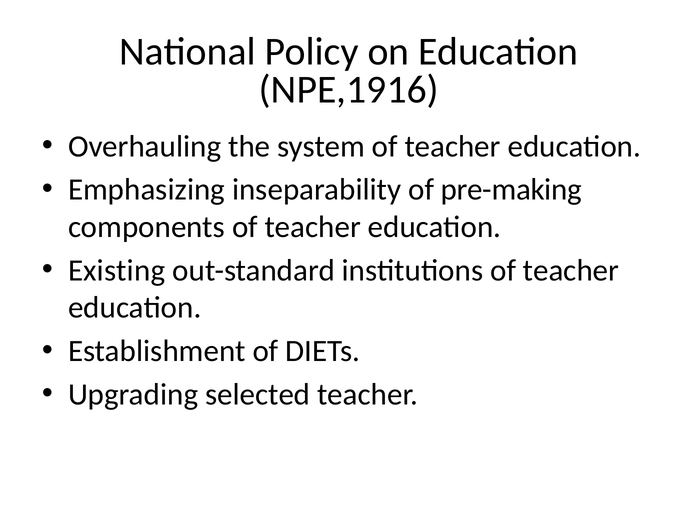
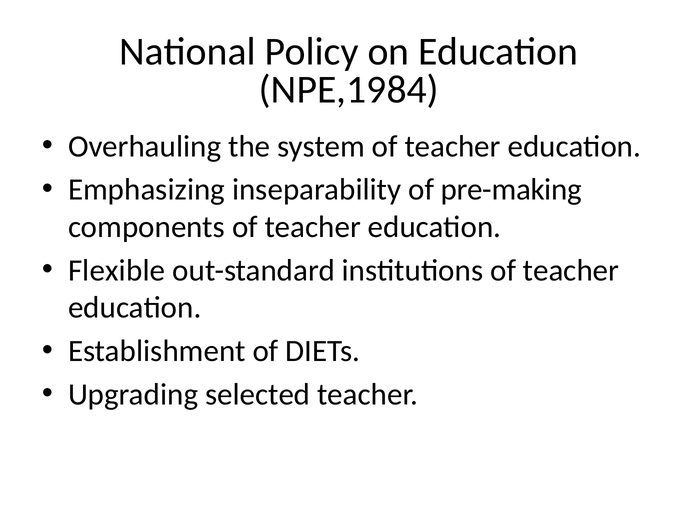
NPE,1916: NPE,1916 -> NPE,1984 (349, 90)
Existing: Existing -> Flexible (117, 271)
